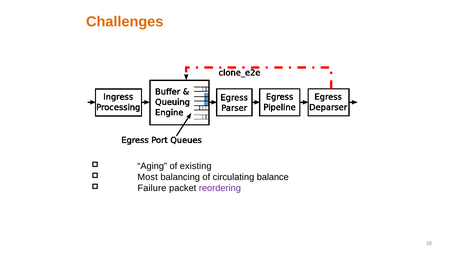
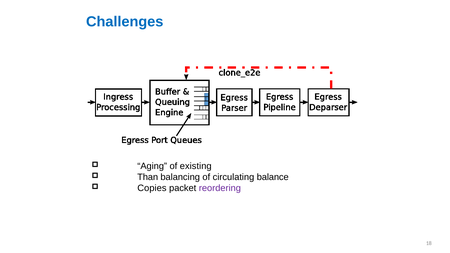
Challenges colour: orange -> blue (125, 22)
Most: Most -> Than (148, 177)
Failure: Failure -> Copies (152, 188)
